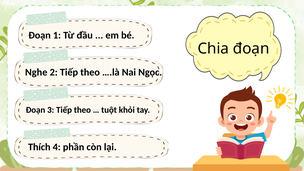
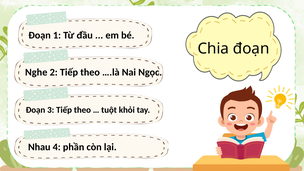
Thích: Thích -> Nhau (39, 147)
